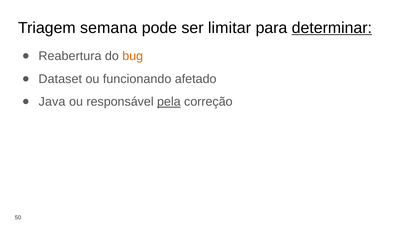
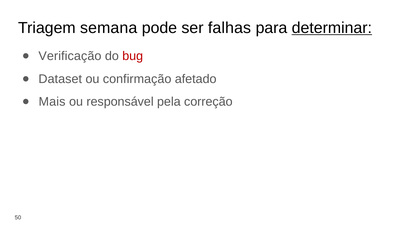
limitar: limitar -> falhas (229, 28)
Reabertura: Reabertura -> Verificação (70, 56)
bug colour: orange -> red (133, 56)
funcionando: funcionando -> confirmação (137, 79)
Java: Java -> Mais (52, 102)
pela underline: present -> none (169, 102)
